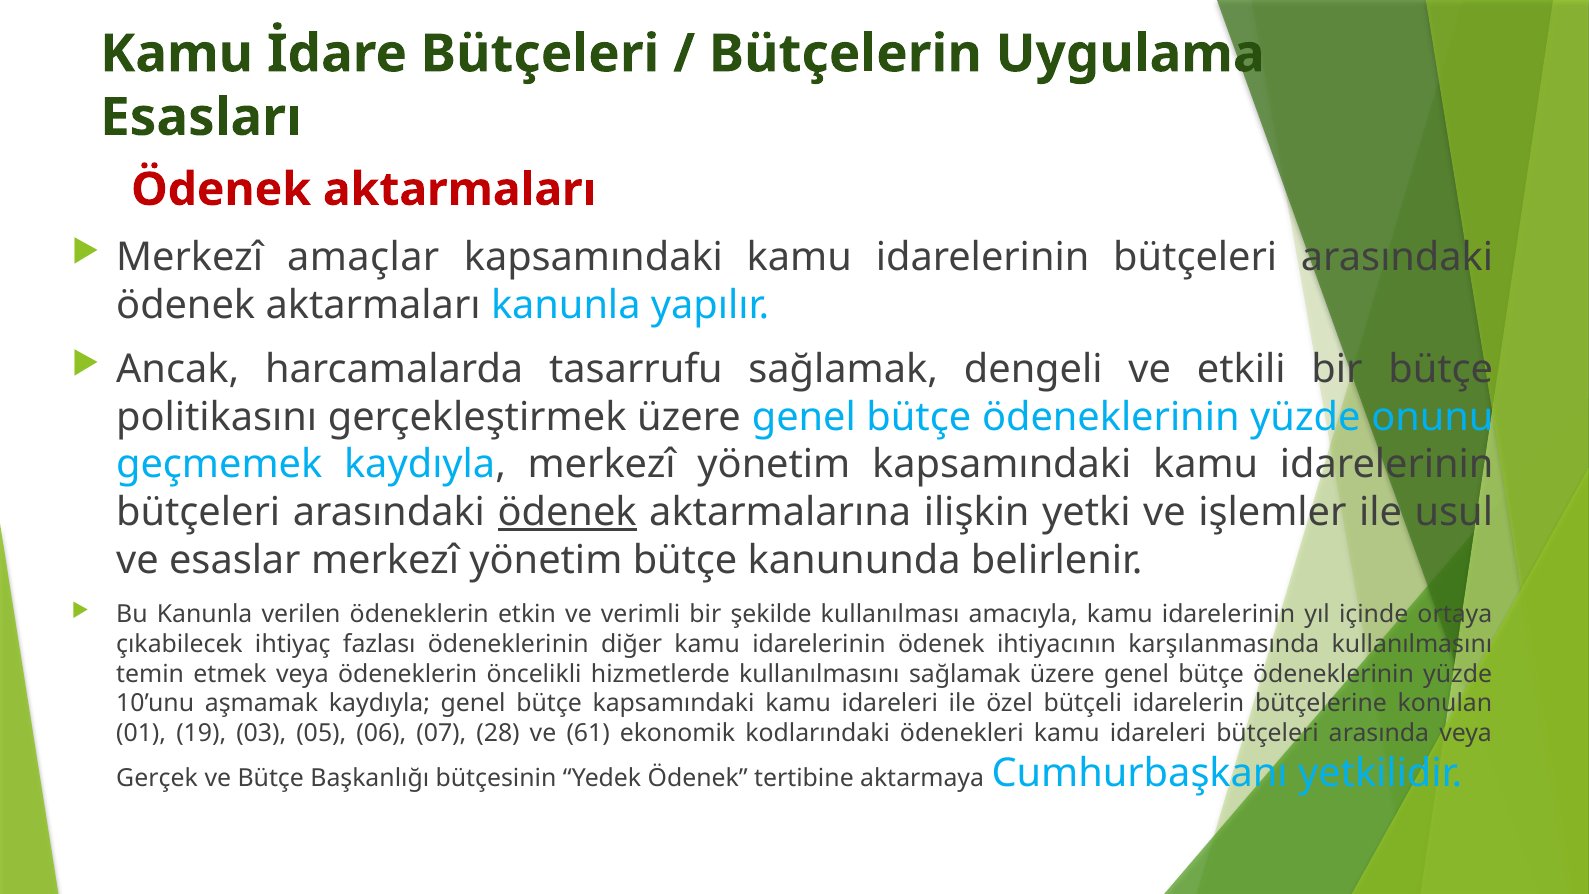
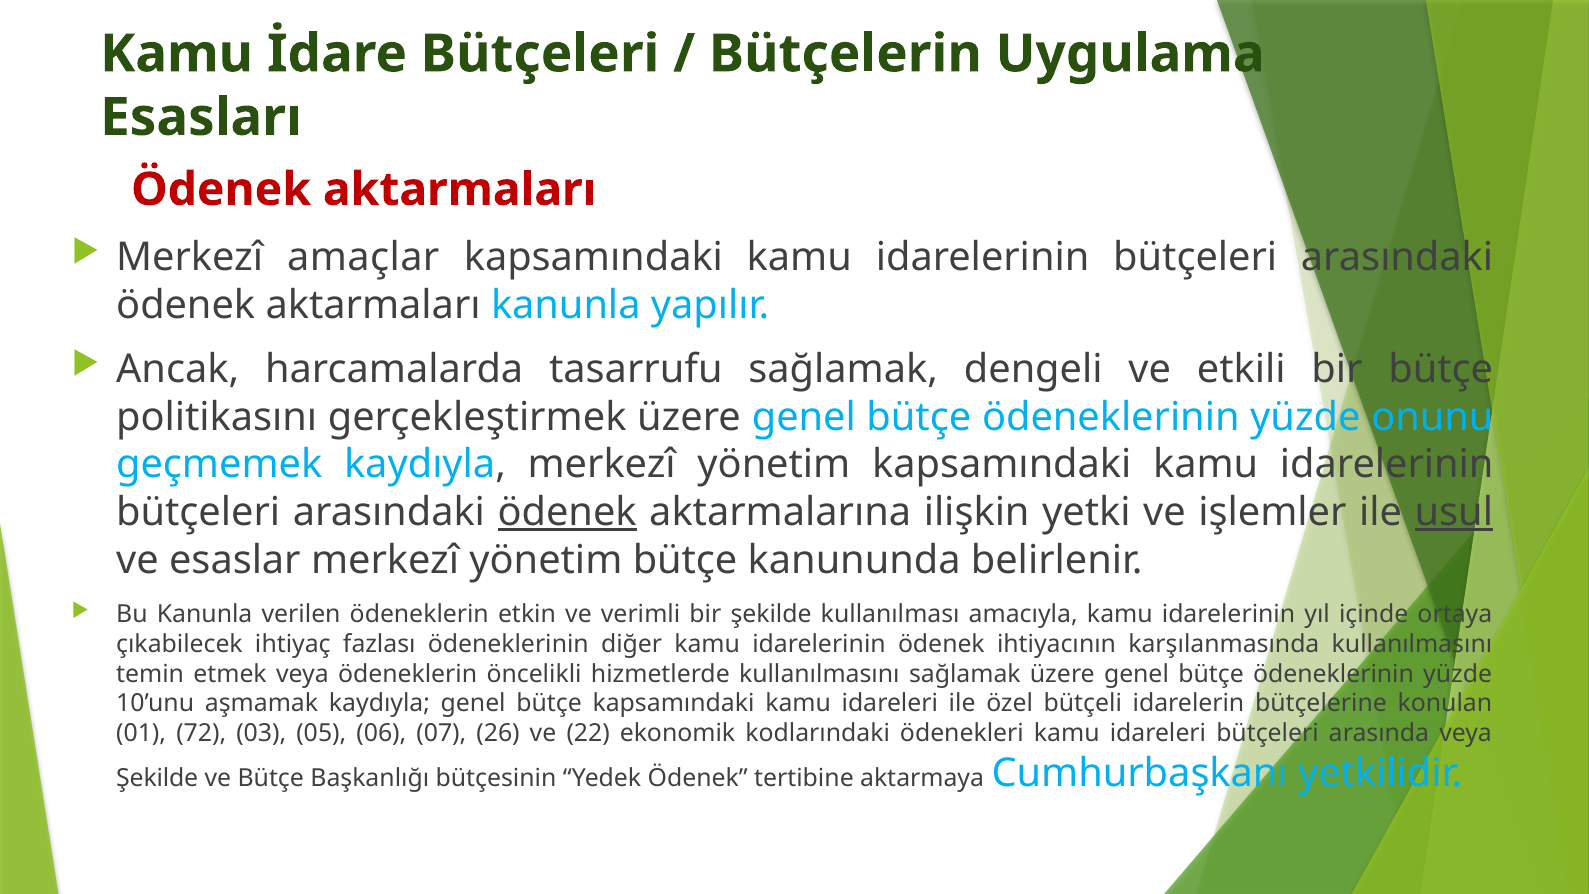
usul underline: none -> present (1454, 512)
19: 19 -> 72 (201, 733)
28: 28 -> 26 (498, 733)
61: 61 -> 22 (588, 733)
Gerçek: Gerçek -> Şekilde (157, 778)
